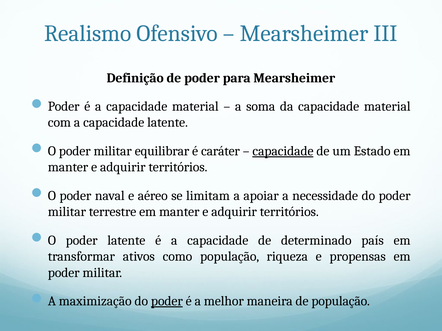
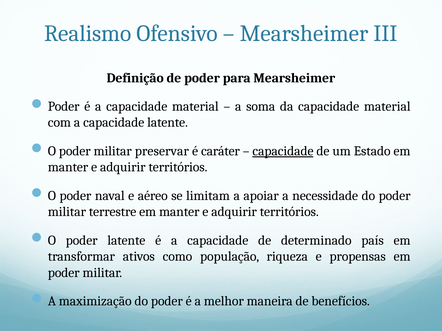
equilibrar: equilibrar -> preservar (162, 151)
poder underline: present -> none (167, 301)
de população: população -> benefícios (341, 301)
